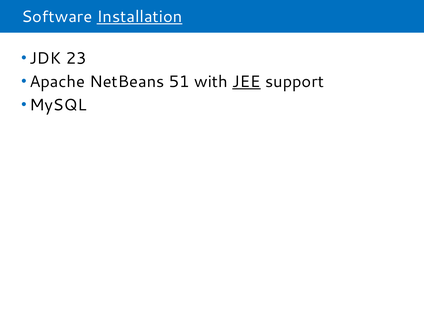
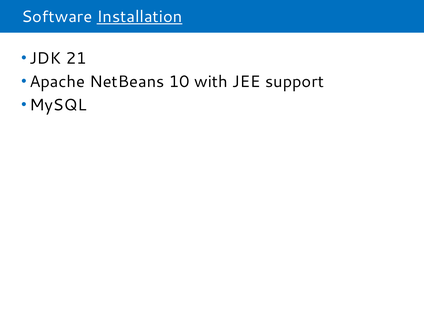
23: 23 -> 21 (76, 58)
51: 51 -> 10 (179, 82)
JEE underline: present -> none (246, 82)
